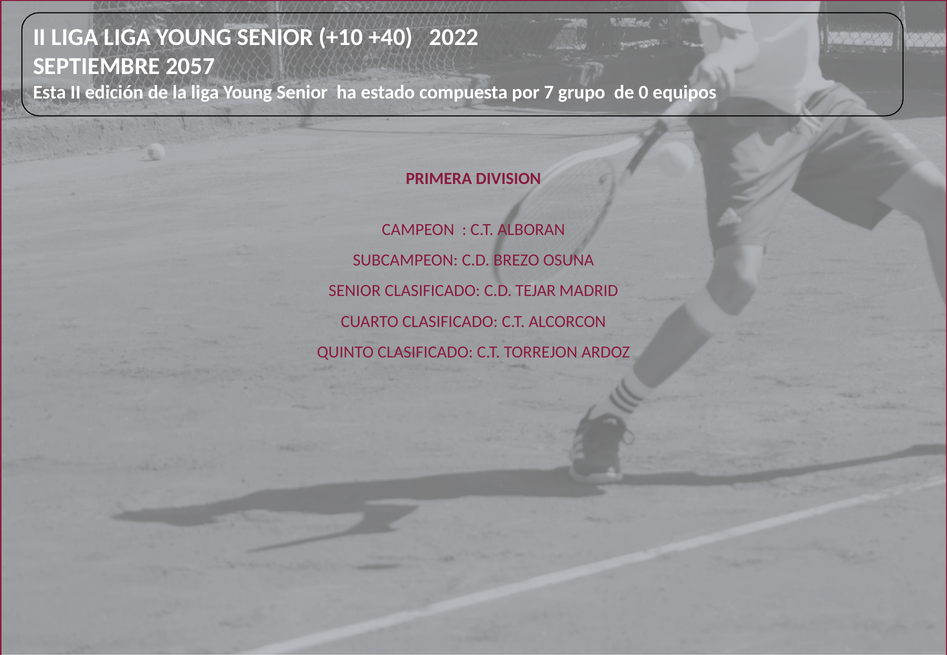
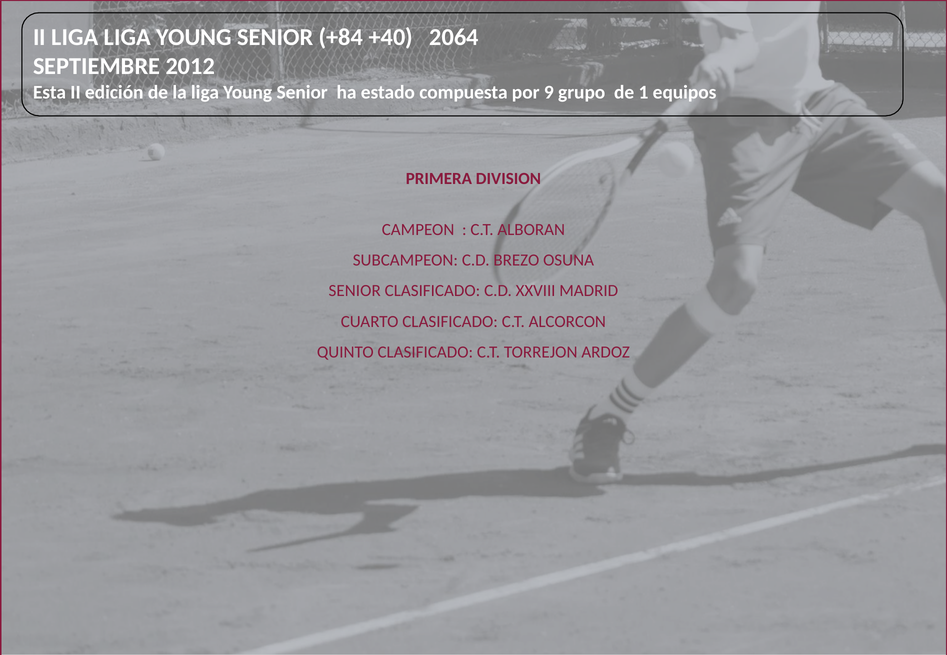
+10: +10 -> +84 (341, 37)
2022: 2022 -> 2064 (454, 37)
2057: 2057 -> 2012 (190, 66)
7: 7 -> 9 (549, 92)
0: 0 -> 1 (643, 92)
TEJAR: TEJAR -> XXVIII (536, 291)
